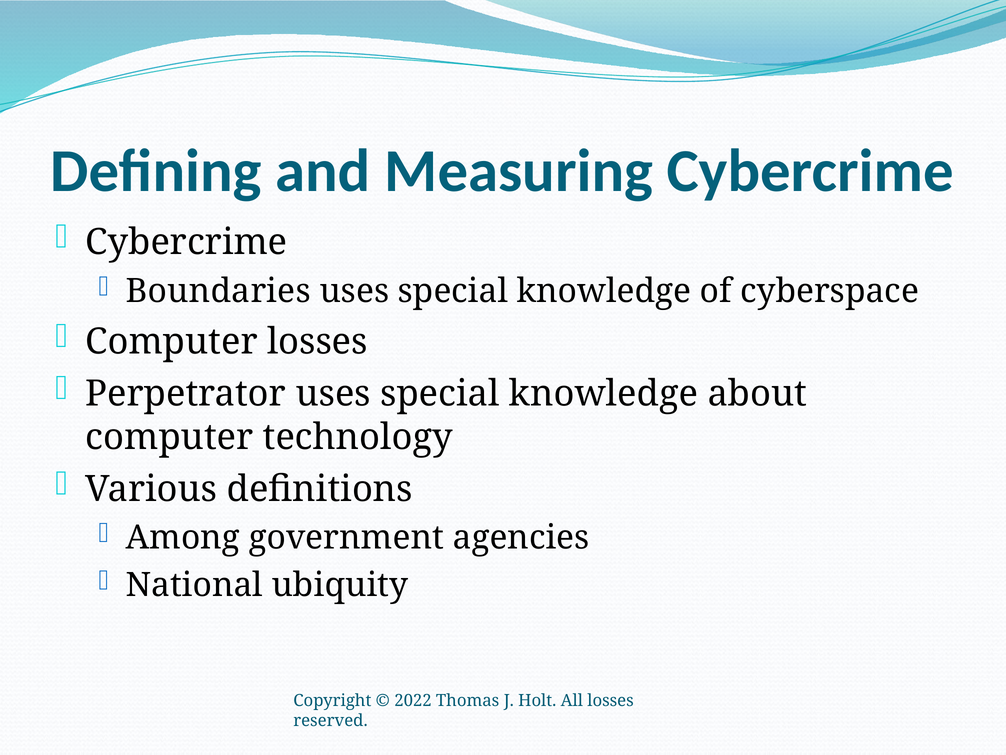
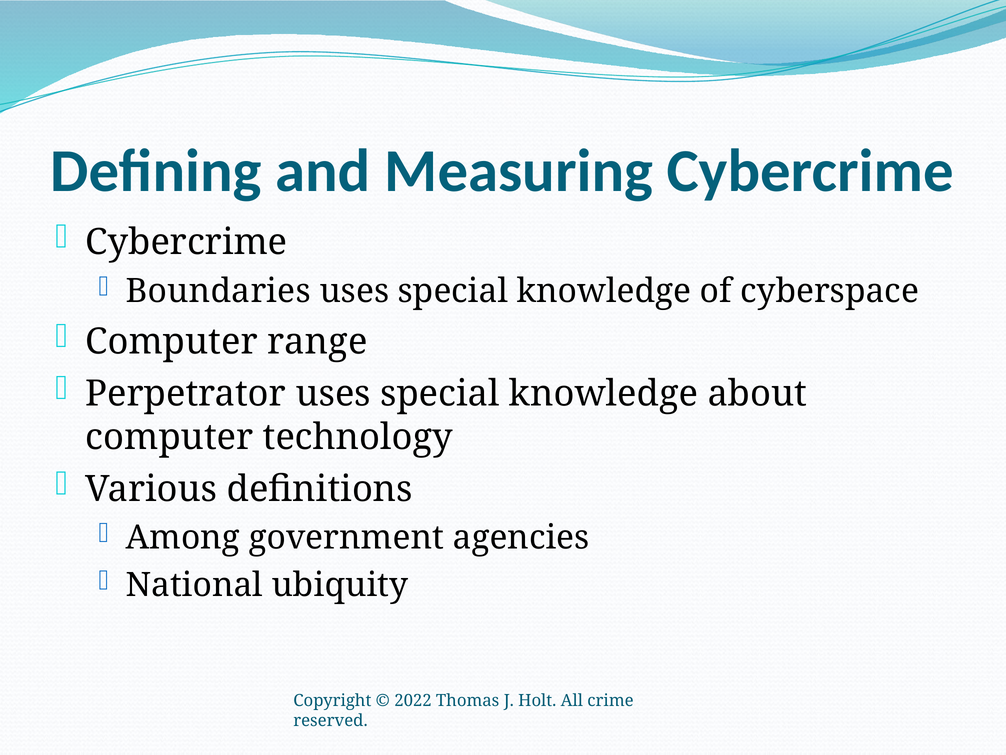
Computer losses: losses -> range (317, 341)
All losses: losses -> crime (611, 700)
